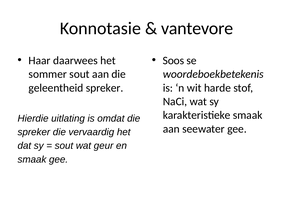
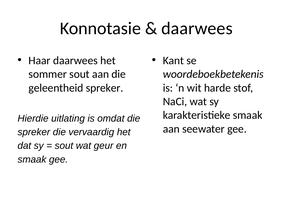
vantevore: vantevore -> daarwees (197, 28)
Soos: Soos -> Kant (173, 60)
